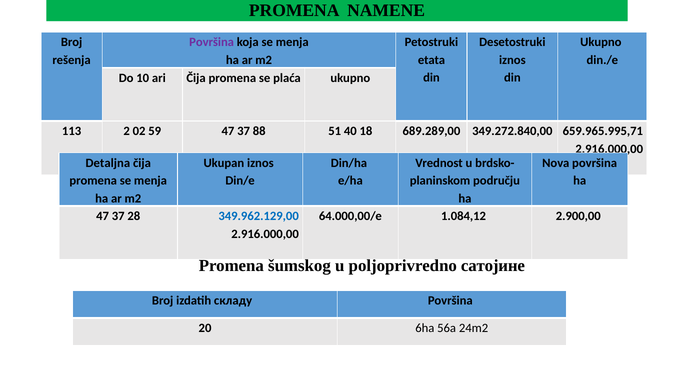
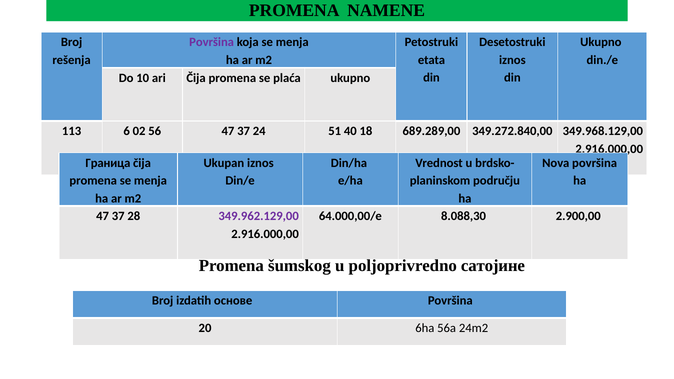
2: 2 -> 6 (127, 131)
59: 59 -> 56 (155, 131)
88: 88 -> 24 (259, 131)
659.965.995,71: 659.965.995,71 -> 349.968.129,00 (603, 131)
Detaljna: Detaljna -> Граница (108, 163)
349.962.129,00 colour: blue -> purple (259, 216)
1.084,12: 1.084,12 -> 8.088,30 (464, 216)
складу: складу -> основе (233, 301)
